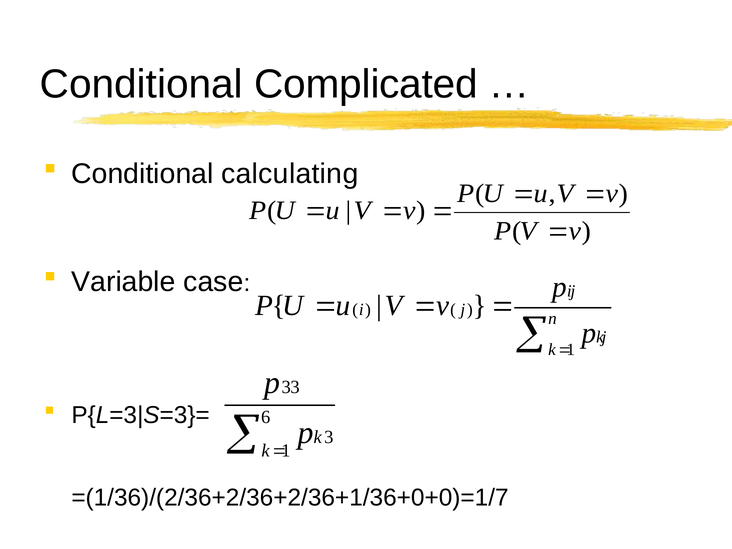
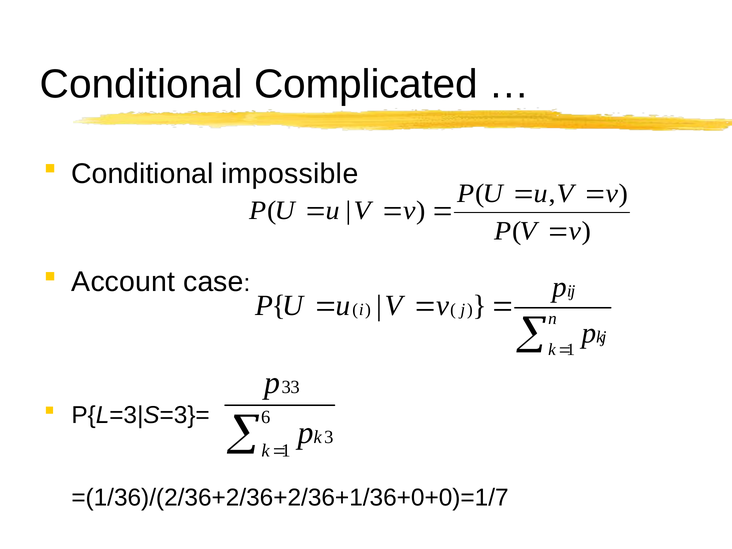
calculating: calculating -> impossible (290, 174)
Variable: Variable -> Account (123, 282)
